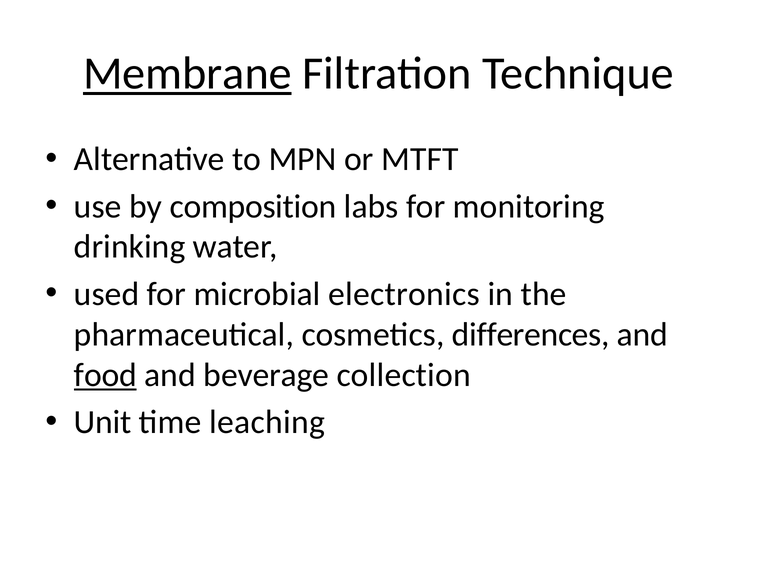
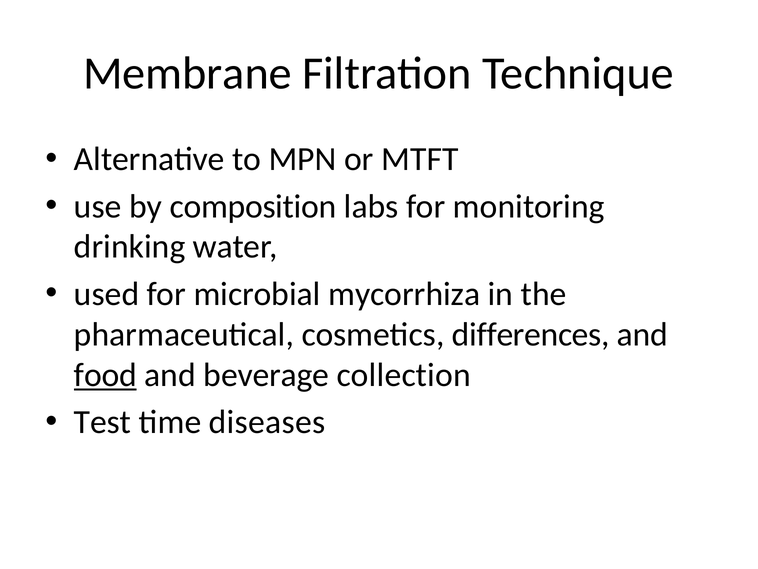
Membrane underline: present -> none (187, 73)
electronics: electronics -> mycorrhiza (404, 294)
Unit: Unit -> Test (103, 422)
leaching: leaching -> diseases (267, 422)
